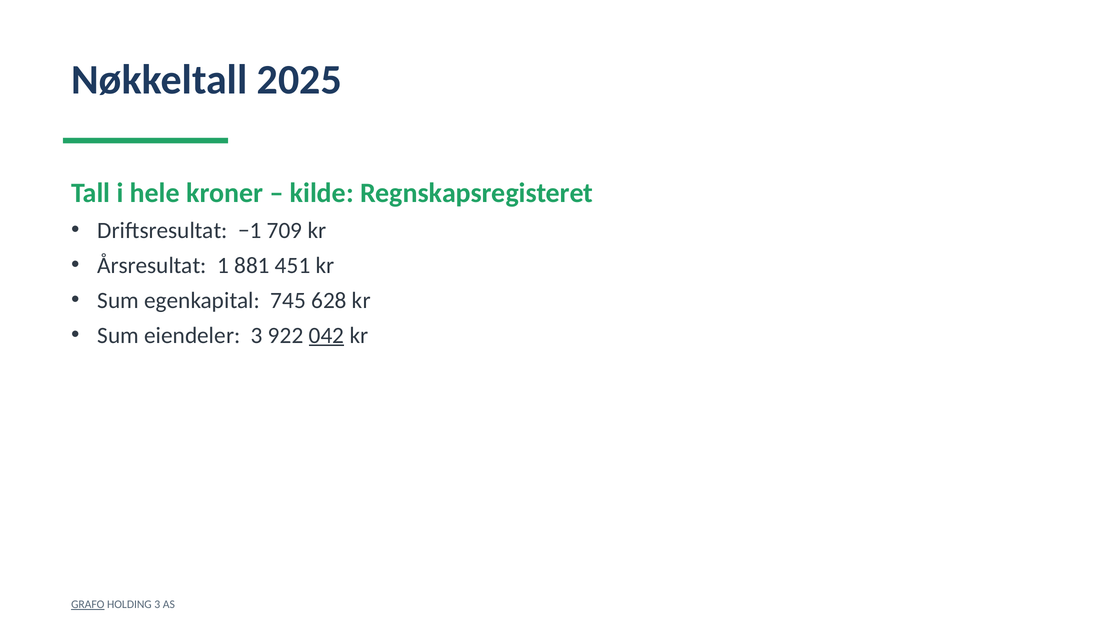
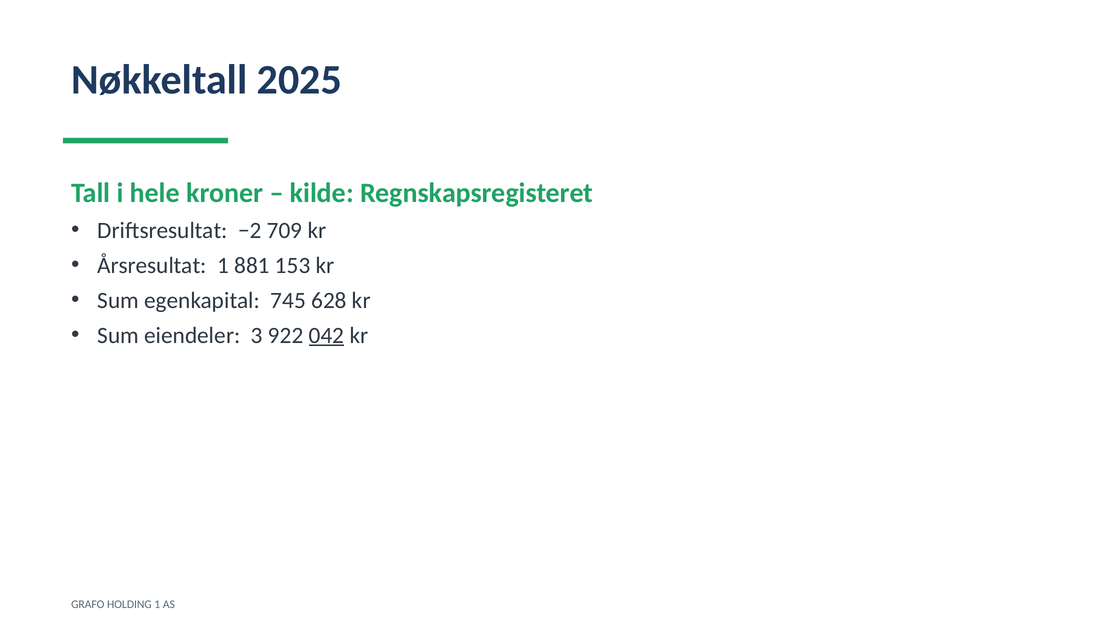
−1: −1 -> −2 (250, 230)
451: 451 -> 153 (293, 265)
GRAFO underline: present -> none (88, 604)
HOLDING 3: 3 -> 1 (157, 604)
